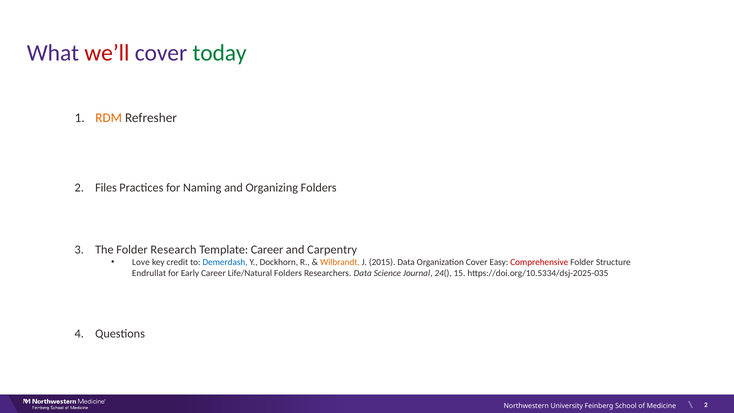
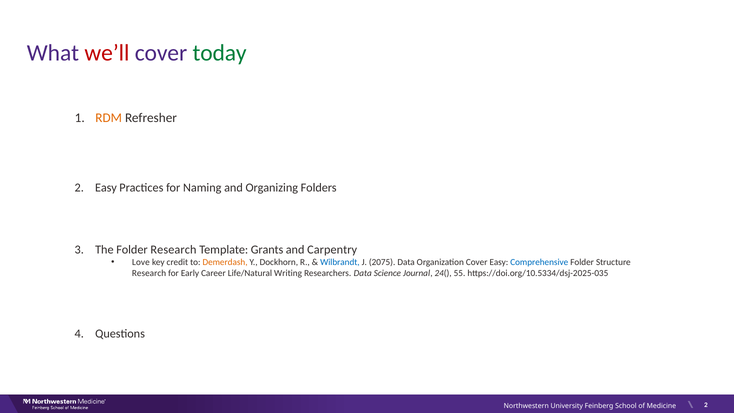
2 Files: Files -> Easy (106, 188)
Template Career: Career -> Grants (267, 249)
Demerdash colour: blue -> orange (225, 262)
Wilbrandt colour: orange -> blue (340, 262)
2015: 2015 -> 2075 (382, 262)
Comprehensive colour: red -> blue (539, 262)
Endrullat: Endrullat -> Research (149, 273)
Life/Natural Folders: Folders -> Writing (288, 273)
15: 15 -> 55 (460, 273)
